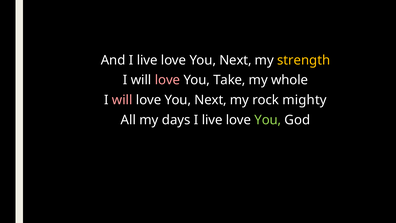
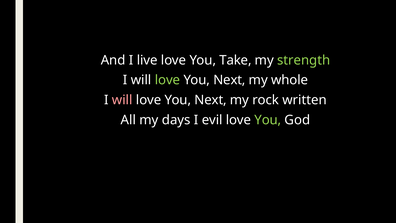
Next: Next -> Take (235, 60)
strength colour: yellow -> light green (304, 60)
love colour: pink -> light green (167, 80)
Take: Take -> Next (229, 80)
mighty: mighty -> written (305, 100)
days I live: live -> evil (212, 120)
